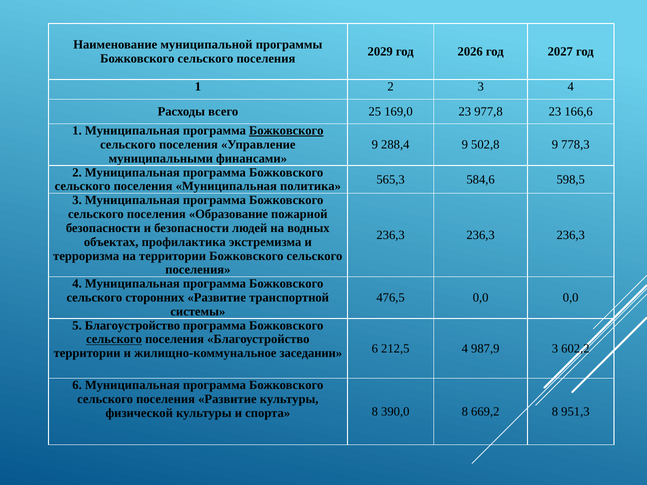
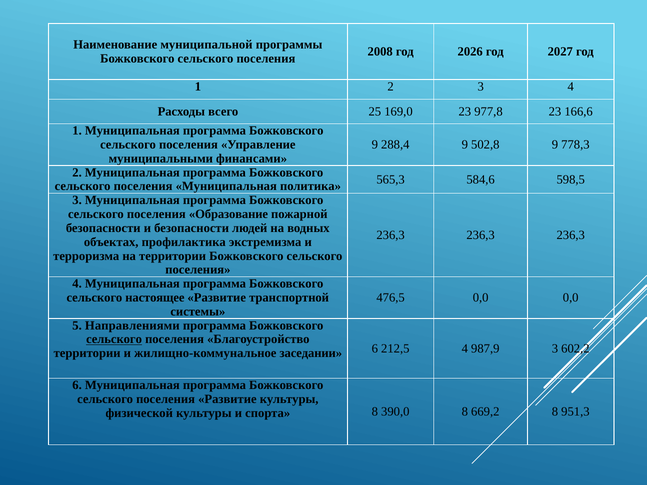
2029: 2029 -> 2008 (380, 52)
Божковского underline: present -> none (286, 131)
сторонних: сторонних -> настоящее (155, 298)
5 Благоустройство: Благоустройство -> Направлениями (132, 326)
